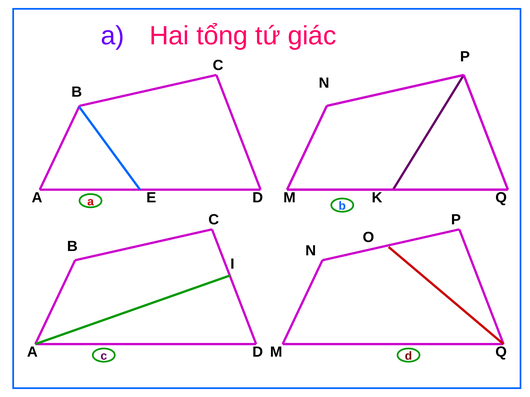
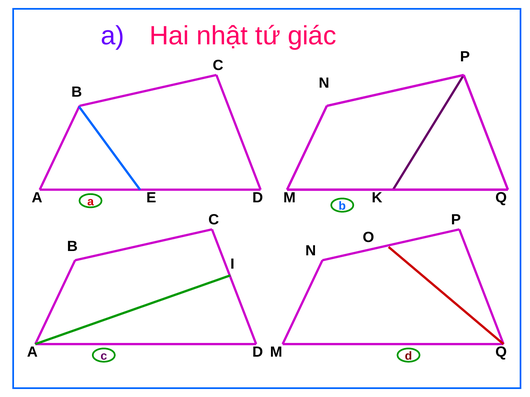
tổng: tổng -> nhật (222, 36)
